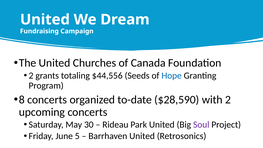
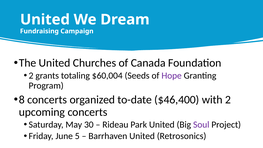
$44,556: $44,556 -> $60,004 (107, 76)
Hope colour: blue -> purple (172, 76)
$28,590: $28,590 -> $46,400 (177, 100)
